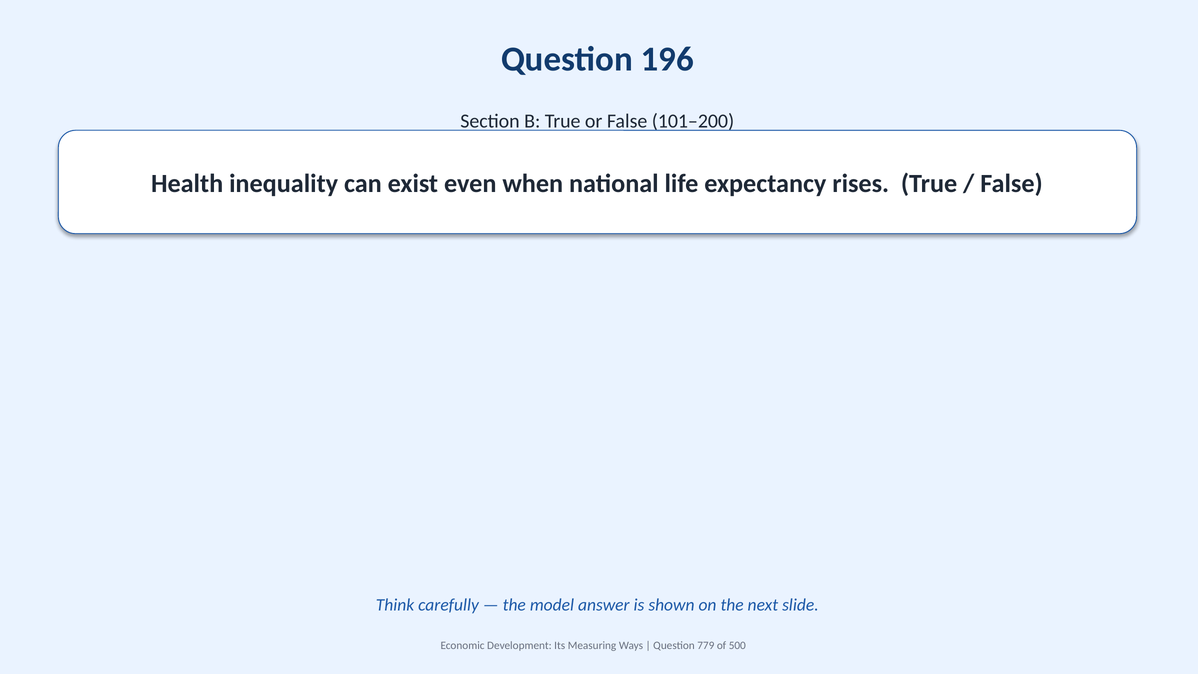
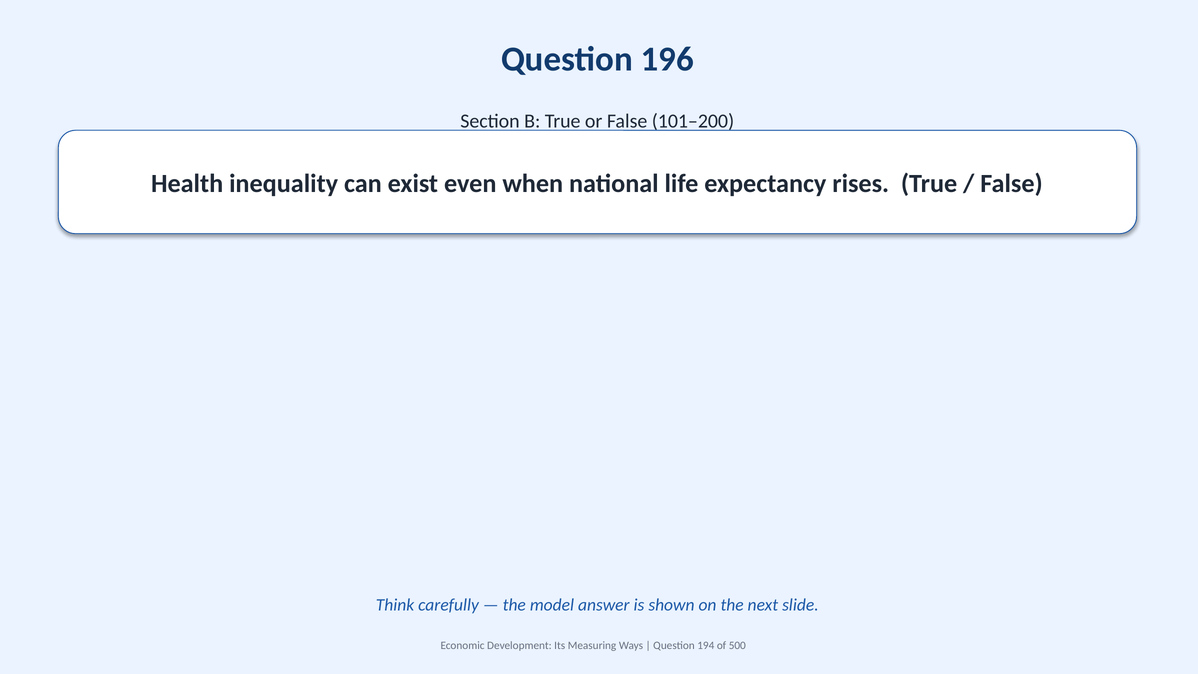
779: 779 -> 194 (706, 645)
